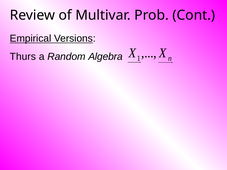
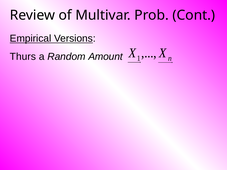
Algebra: Algebra -> Amount (105, 57)
